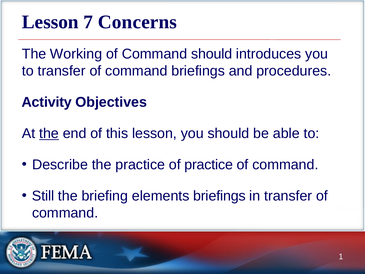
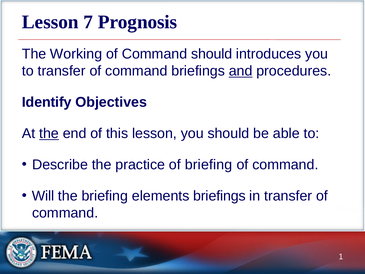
Concerns: Concerns -> Prognosis (138, 22)
and underline: none -> present (241, 71)
Activity: Activity -> Identify (47, 102)
of practice: practice -> briefing (209, 165)
Still: Still -> Will (43, 196)
